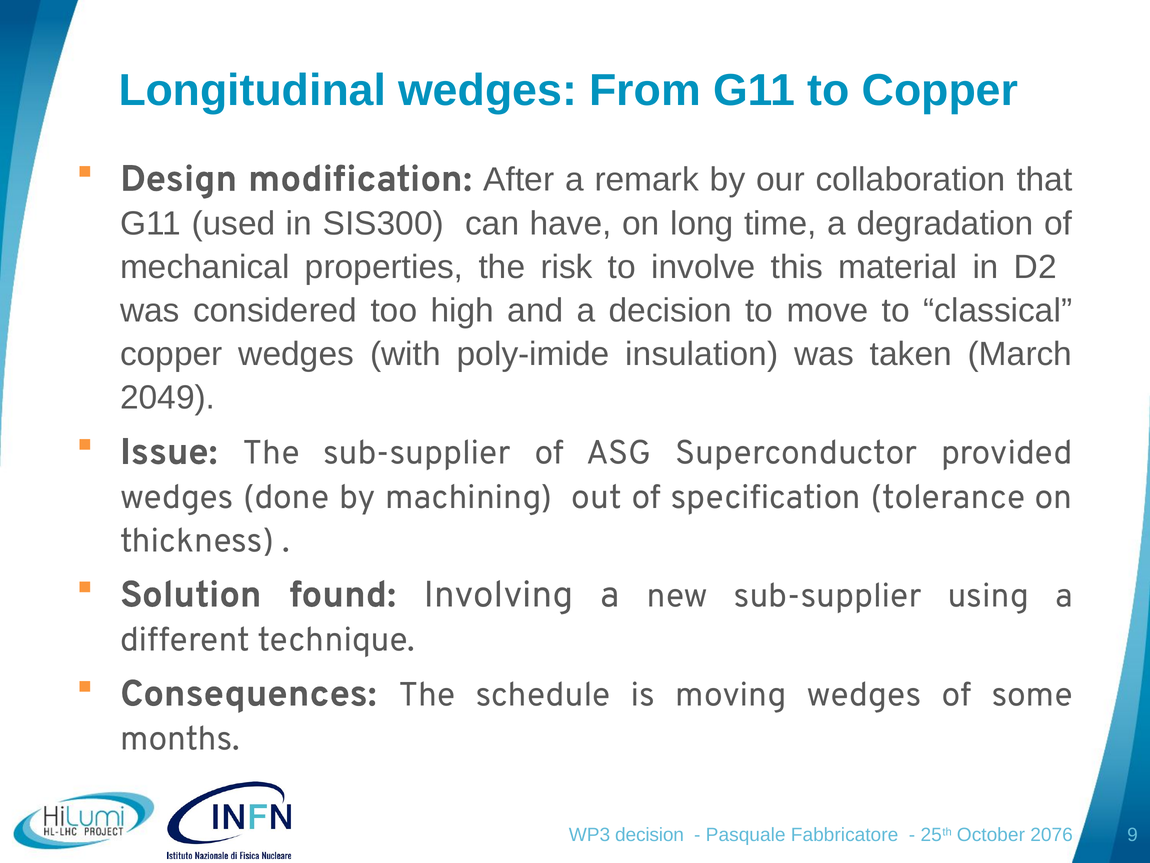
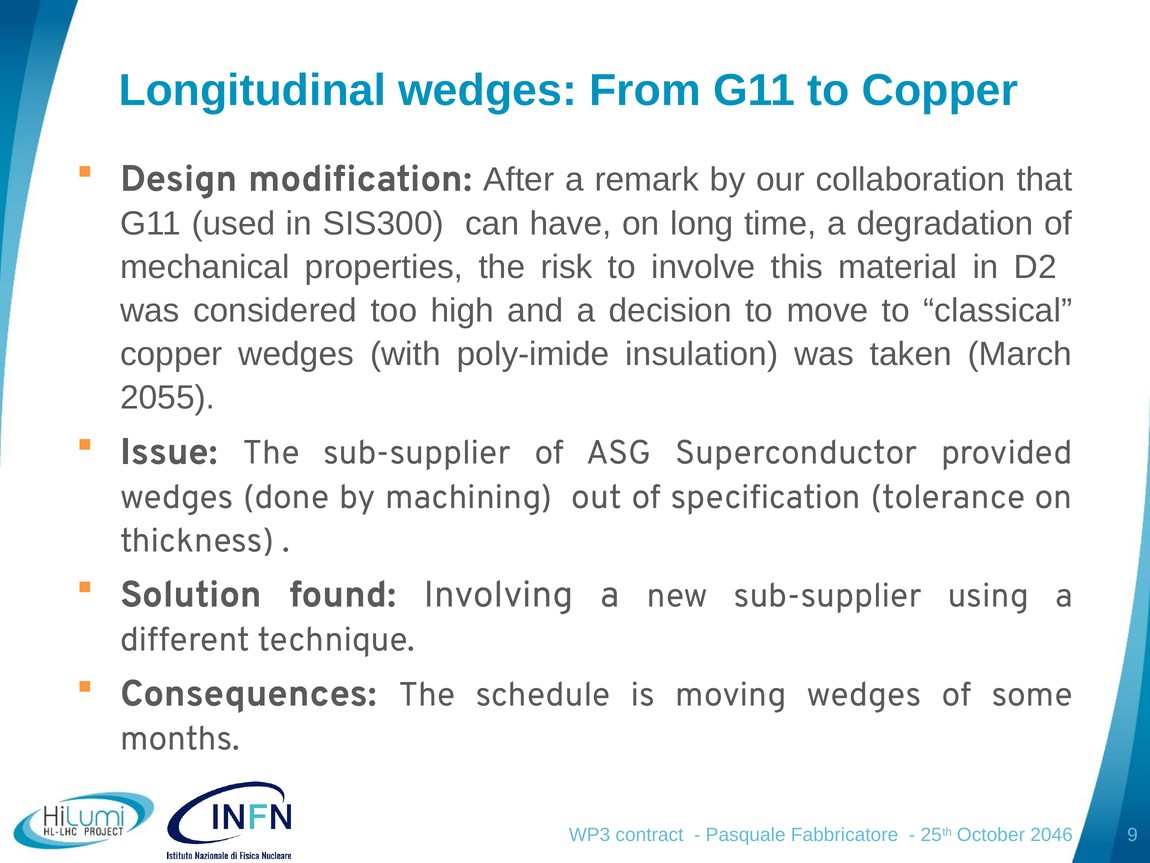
2049: 2049 -> 2055 (168, 398)
WP3 decision: decision -> contract (649, 834)
2076: 2076 -> 2046 (1052, 834)
